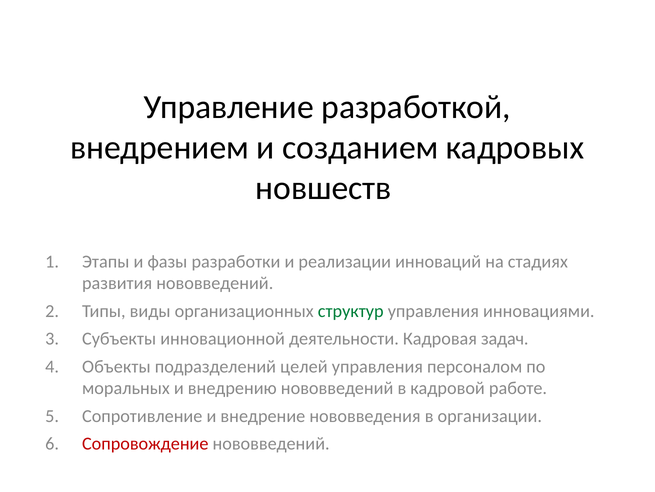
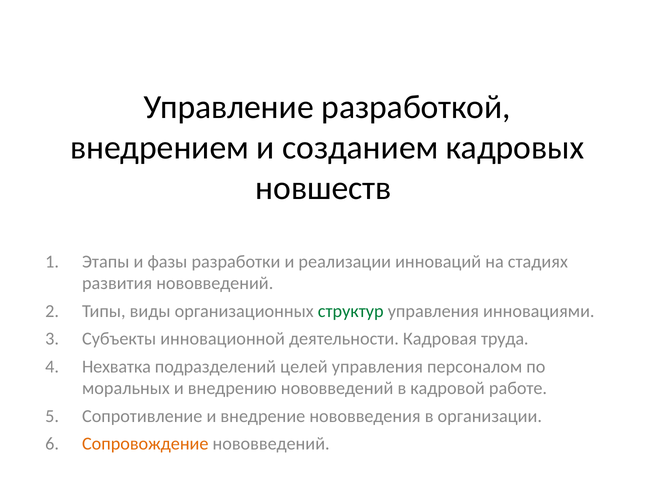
задач: задач -> труда (505, 338)
Объекты: Объекты -> Нехватка (116, 366)
Сопровождение colour: red -> orange (145, 443)
